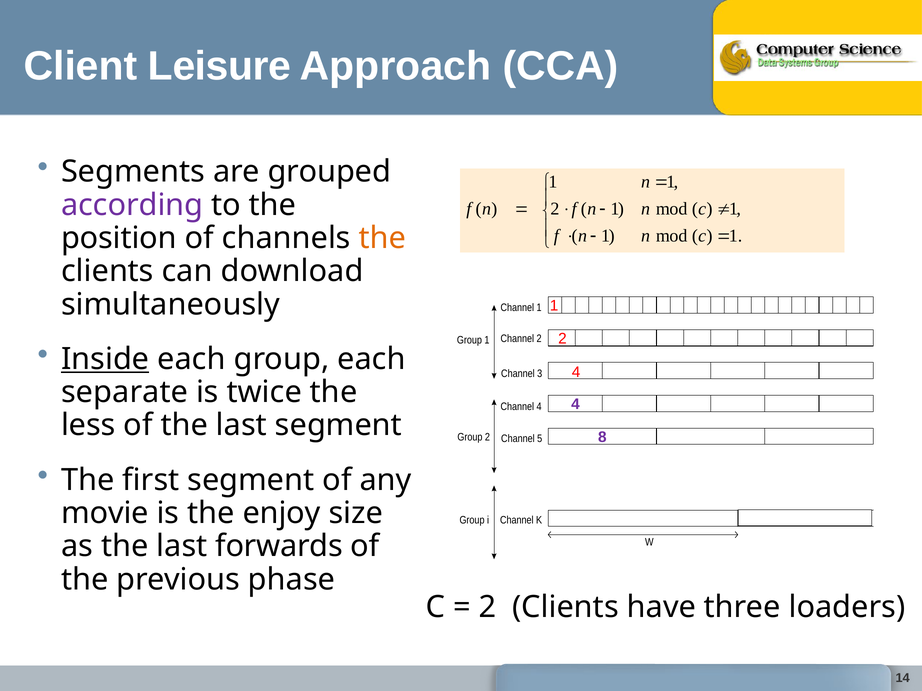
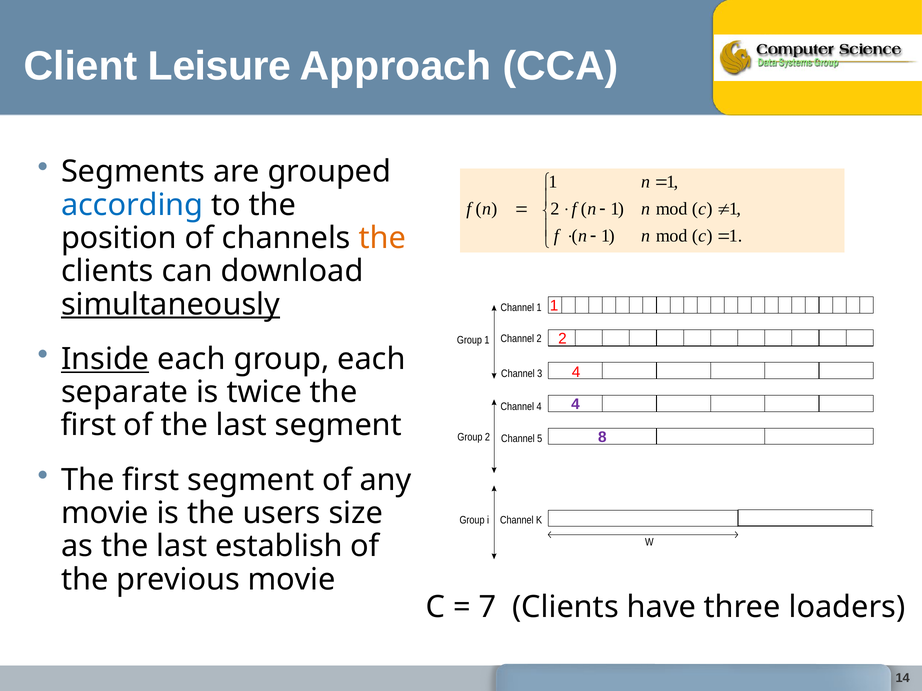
according colour: purple -> blue (132, 205)
simultaneously underline: none -> present (170, 305)
less: less -> first (88, 426)
enjoy: enjoy -> users (282, 514)
forwards: forwards -> establish (279, 547)
previous phase: phase -> movie (292, 580)
2: 2 -> 7 (487, 607)
